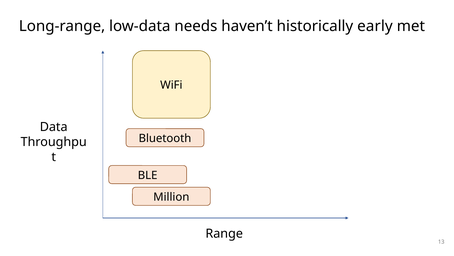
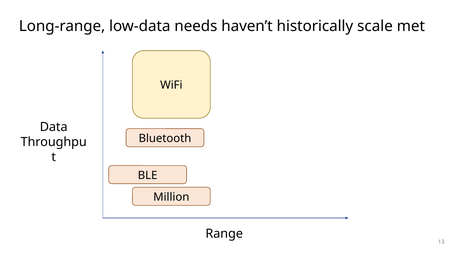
early: early -> scale (375, 26)
